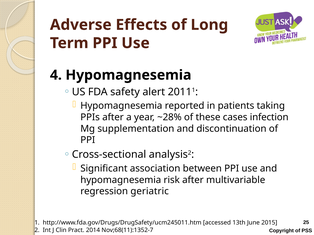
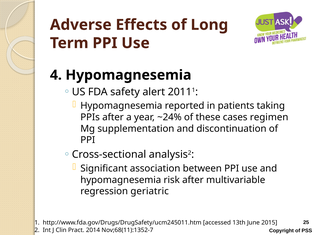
~28%: ~28% -> ~24% (169, 117)
infection: infection -> regimen (269, 117)
